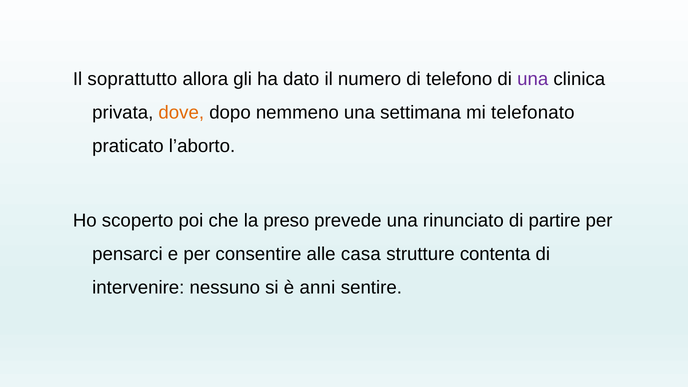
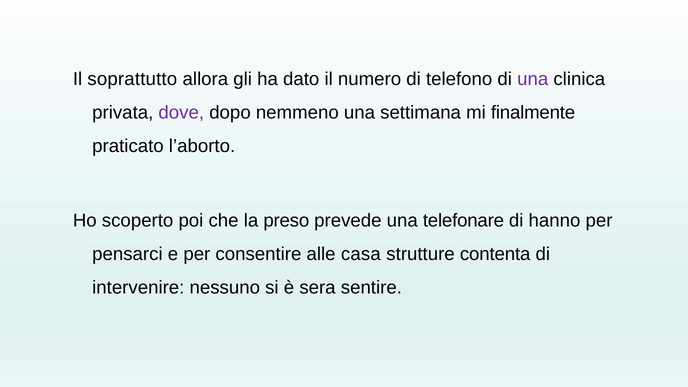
dove colour: orange -> purple (181, 113)
telefonato: telefonato -> finalmente (533, 113)
rinunciato: rinunciato -> telefonare (463, 221)
partire: partire -> hanno (554, 221)
anni: anni -> sera (317, 288)
